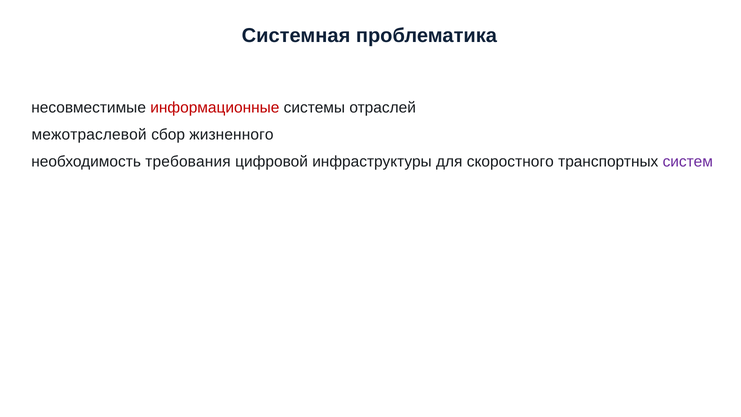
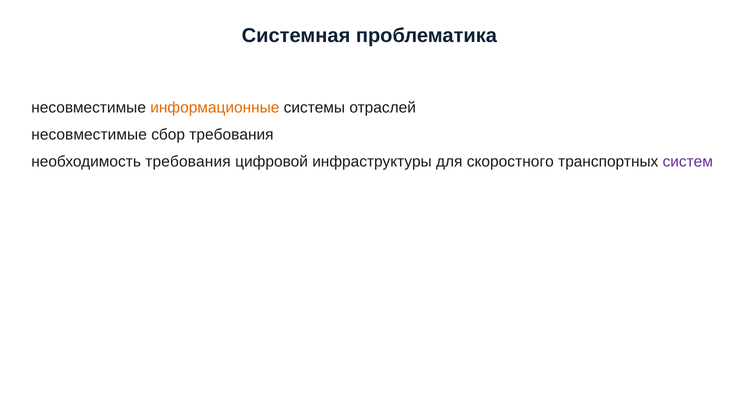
информационные colour: red -> orange (215, 108)
межотраслевой: межотраслевой -> несовместимые (89, 135)
сбор жизненного: жизненного -> требования (231, 135)
